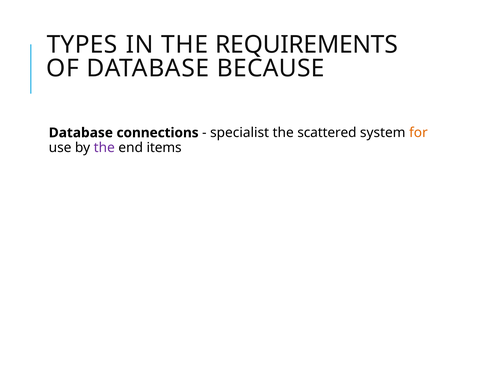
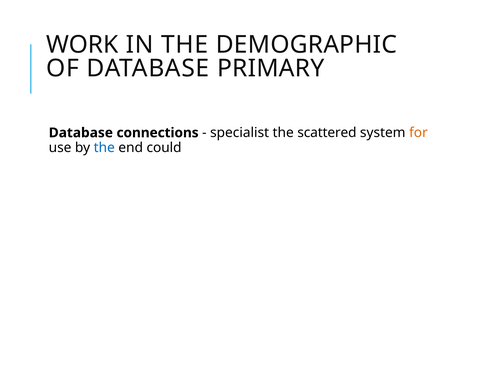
TYPES: TYPES -> WORK (82, 45)
REQUIREMENTS: REQUIREMENTS -> DEMOGRAPHIC (306, 45)
BECAUSE: BECAUSE -> PRIMARY (271, 68)
the colour: purple -> blue (104, 148)
items: items -> could (164, 148)
